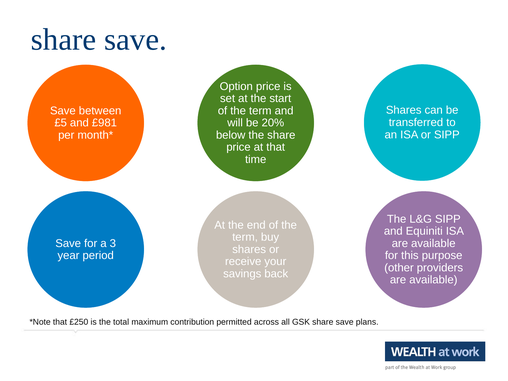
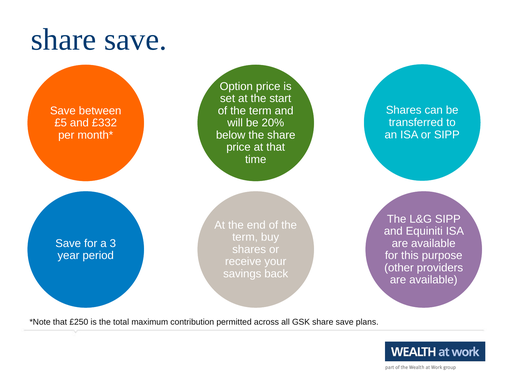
£981: £981 -> £332 (104, 123)
